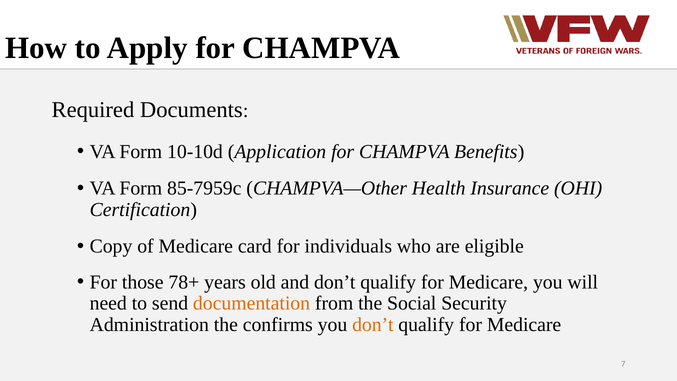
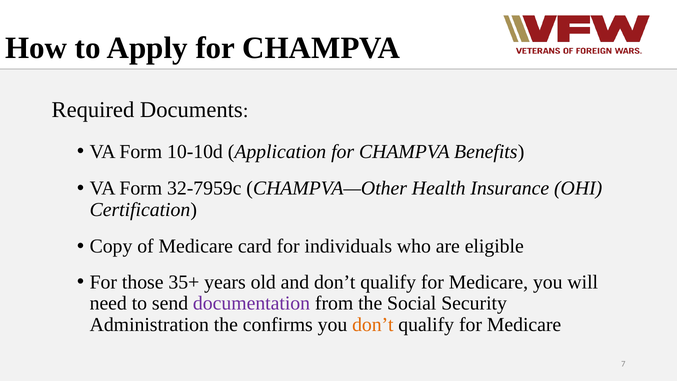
85-7959c: 85-7959c -> 32-7959c (204, 188)
78+: 78+ -> 35+ (184, 282)
documentation colour: orange -> purple (252, 303)
